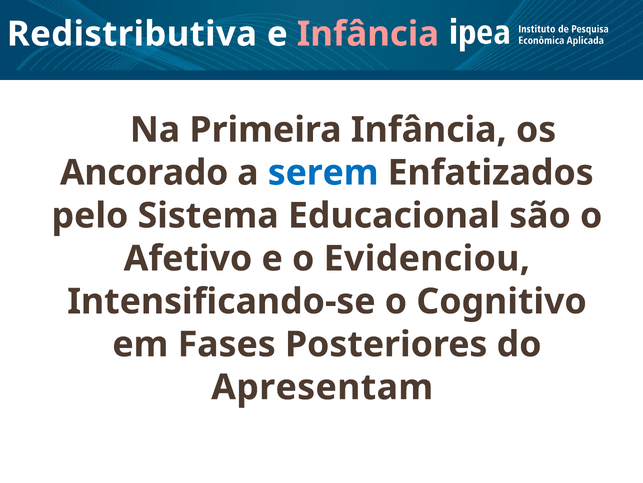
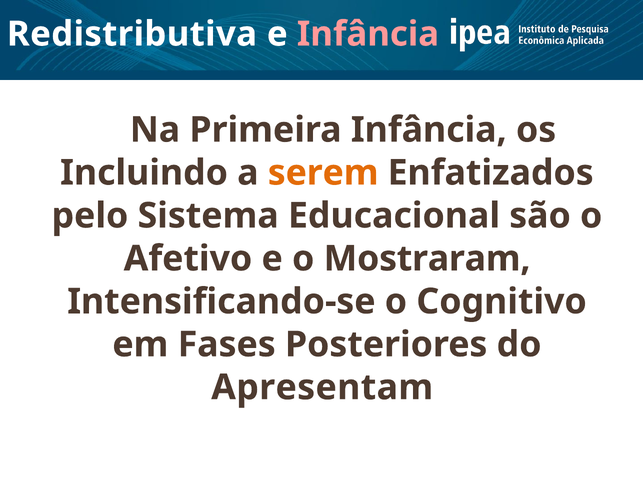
Ancorado: Ancorado -> Incluindo (144, 173)
serem colour: blue -> orange (323, 173)
Evidenciou: Evidenciou -> Mostraram (427, 258)
